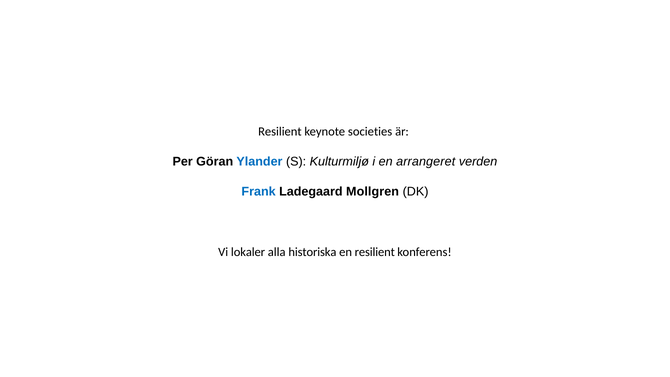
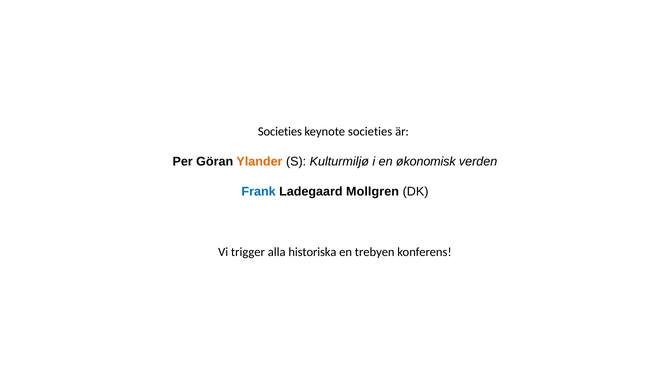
Resilient: Resilient -> Societies (280, 131)
Ylander colour: blue -> orange (259, 161)
arrangeret: arrangeret -> økonomisk (426, 161)
lokaler: lokaler -> trigger (248, 252)
en resilient: resilient -> trebyen (375, 252)
